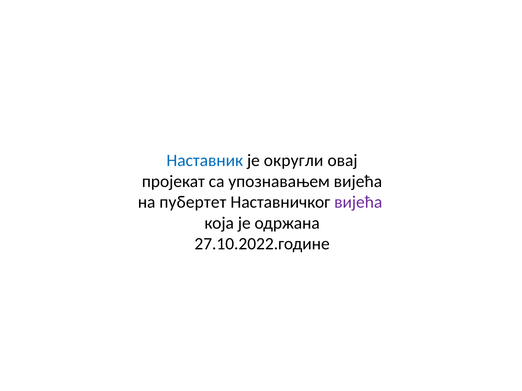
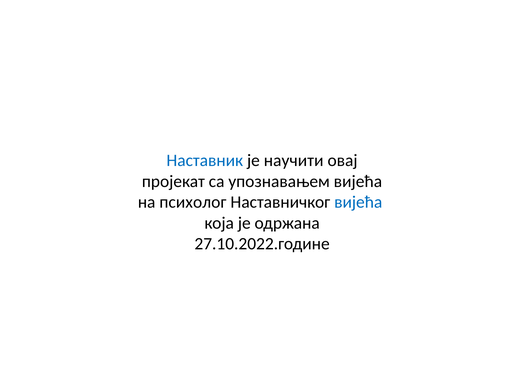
округли: округли -> научити (294, 161)
пубертет: пубертет -> психолог (193, 202)
вијећа colour: purple -> blue (358, 202)
